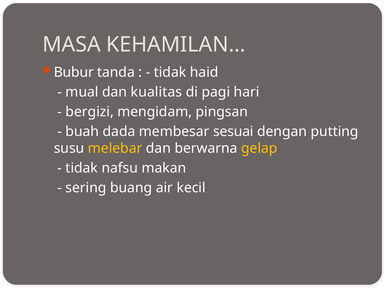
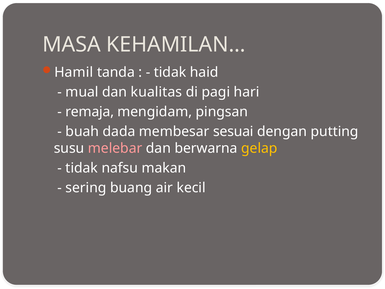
Bubur: Bubur -> Hamil (74, 72)
bergizi: bergizi -> remaja (90, 112)
melebar colour: yellow -> pink (115, 148)
